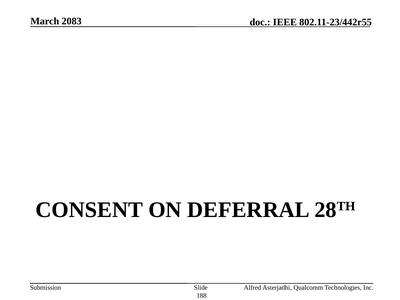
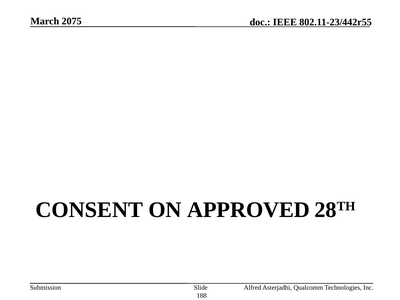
2083: 2083 -> 2075 (72, 21)
DEFERRAL: DEFERRAL -> APPROVED (249, 210)
